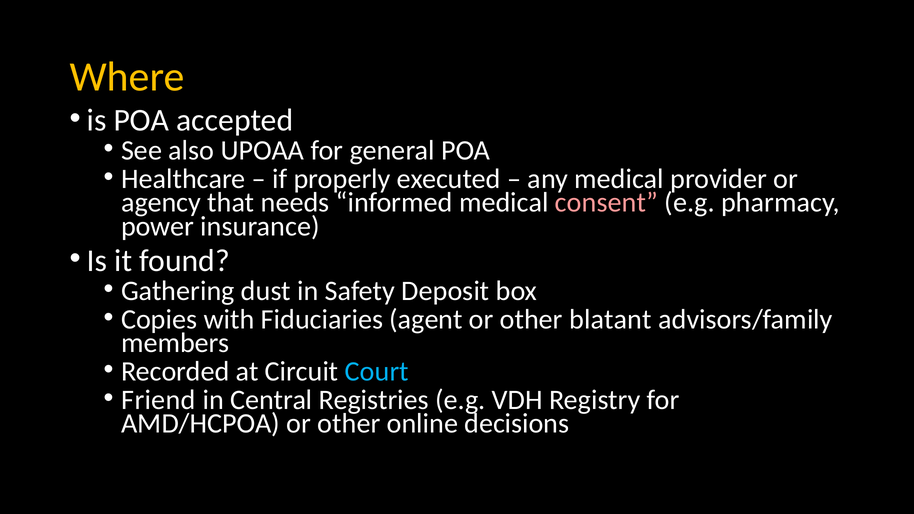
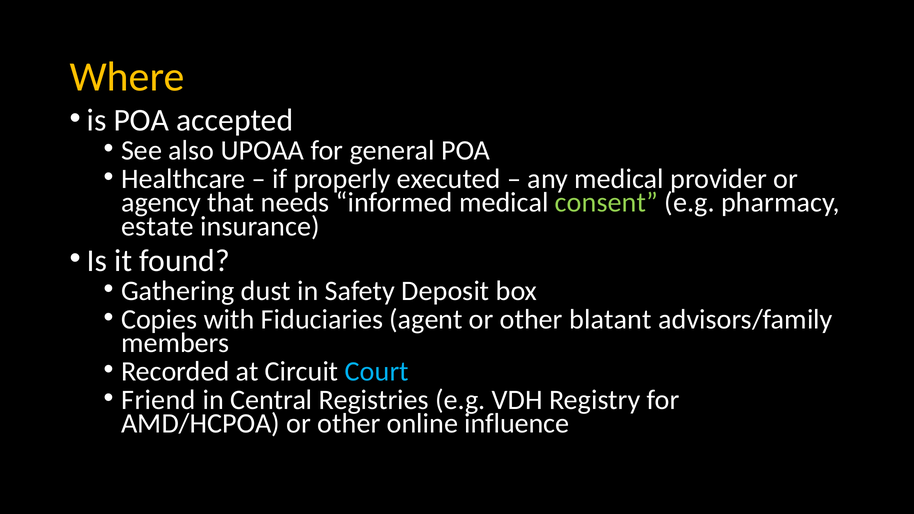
consent colour: pink -> light green (606, 203)
power: power -> estate (157, 226)
decisions: decisions -> influence (517, 424)
